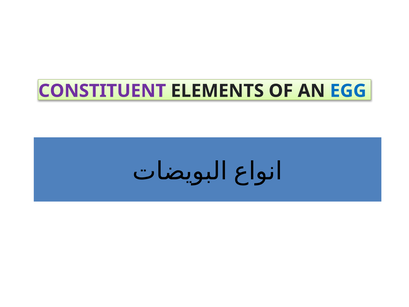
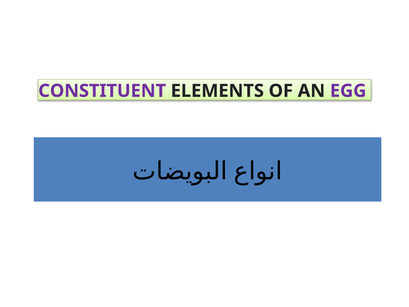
EGG colour: blue -> purple (348, 91)
